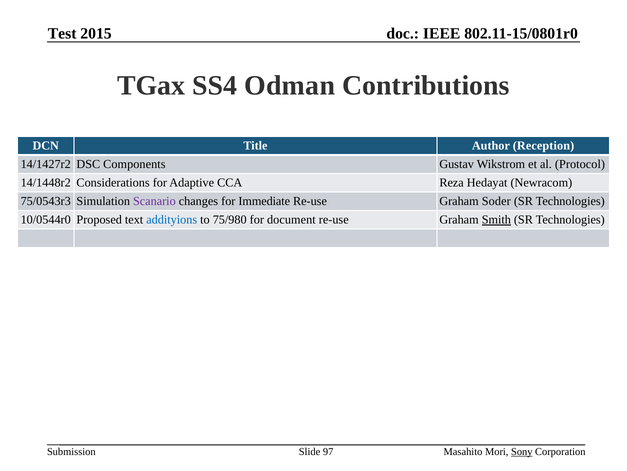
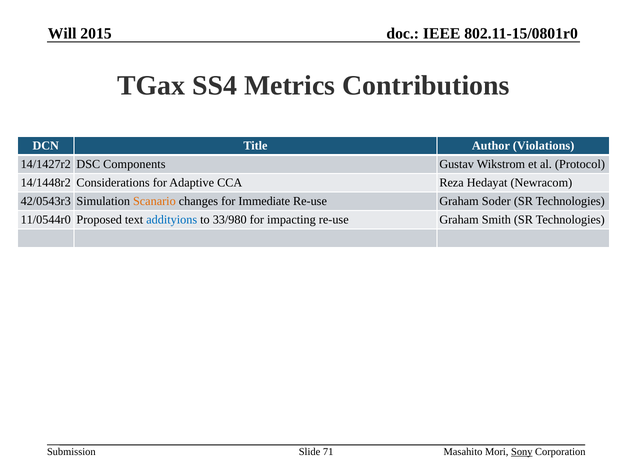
Test: Test -> Will (62, 33)
Odman: Odman -> Metrics (290, 86)
Reception: Reception -> Violations (544, 146)
75/0543r3: 75/0543r3 -> 42/0543r3 (46, 201)
Scanario colour: purple -> orange (154, 201)
10/0544r0: 10/0544r0 -> 11/0544r0 (46, 219)
75/980: 75/980 -> 33/980 (230, 219)
document: document -> impacting (291, 219)
Smith underline: present -> none (496, 219)
97: 97 -> 71 (328, 451)
